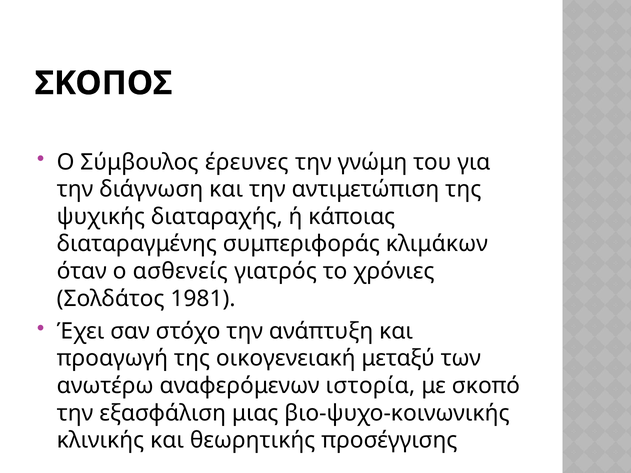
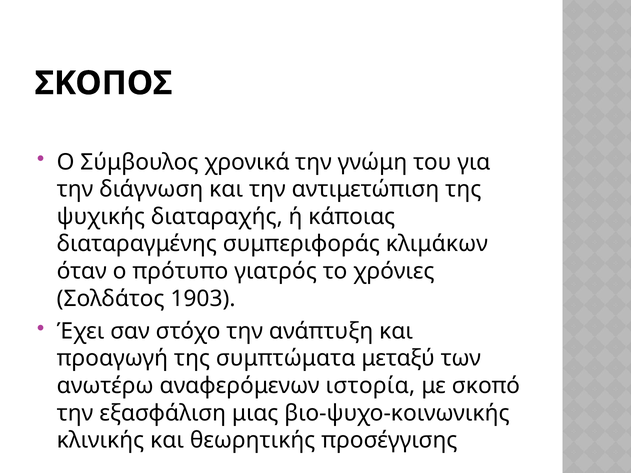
έρευνες: έρευνες -> χρονικά (247, 162)
ασθενείς: ασθενείς -> πρότυπο (180, 271)
1981: 1981 -> 1903 (203, 299)
οικογενειακή: οικογενειακή -> συμπτώματα (286, 359)
